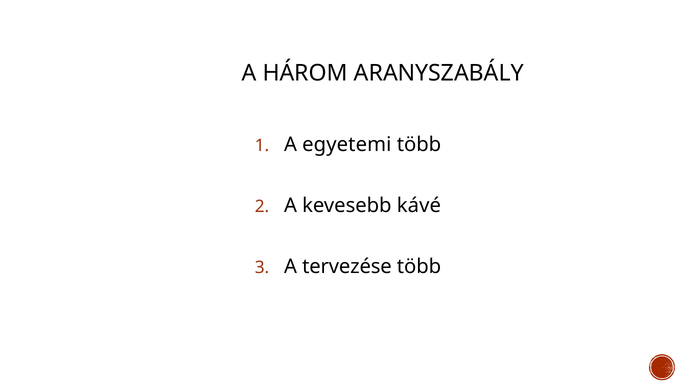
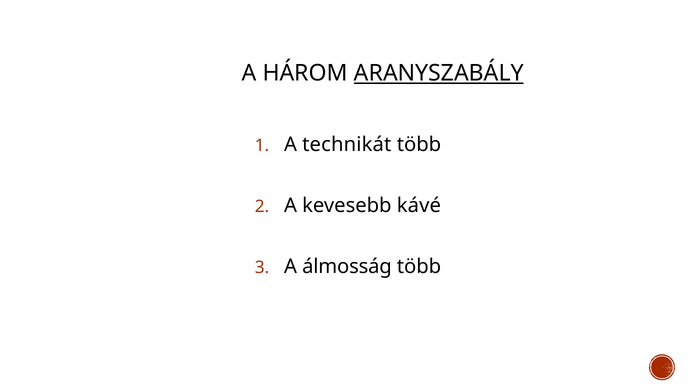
ARANYSZABÁLY underline: none -> present (439, 73)
egyetemi: egyetemi -> technikát (347, 145)
tervezése: tervezése -> álmosság (347, 267)
